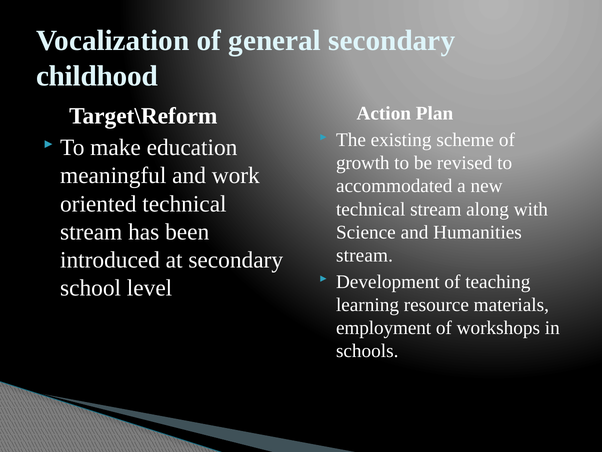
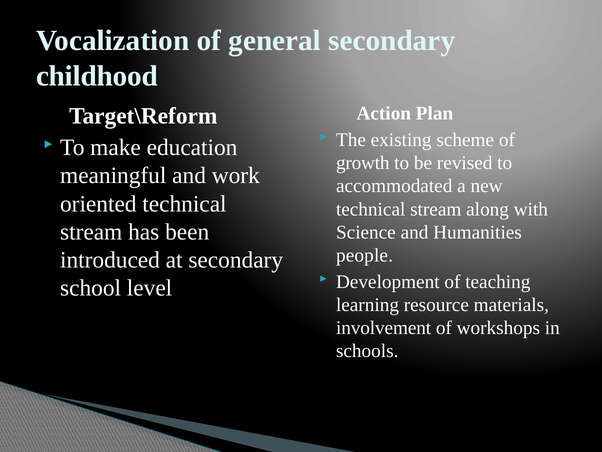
stream: stream -> people (364, 255)
employment: employment -> involvement (384, 328)
